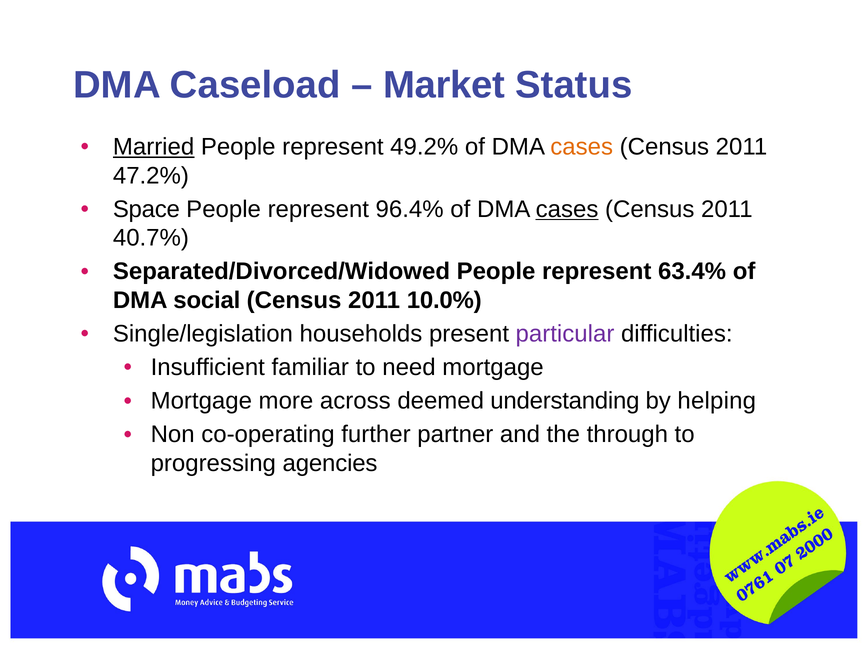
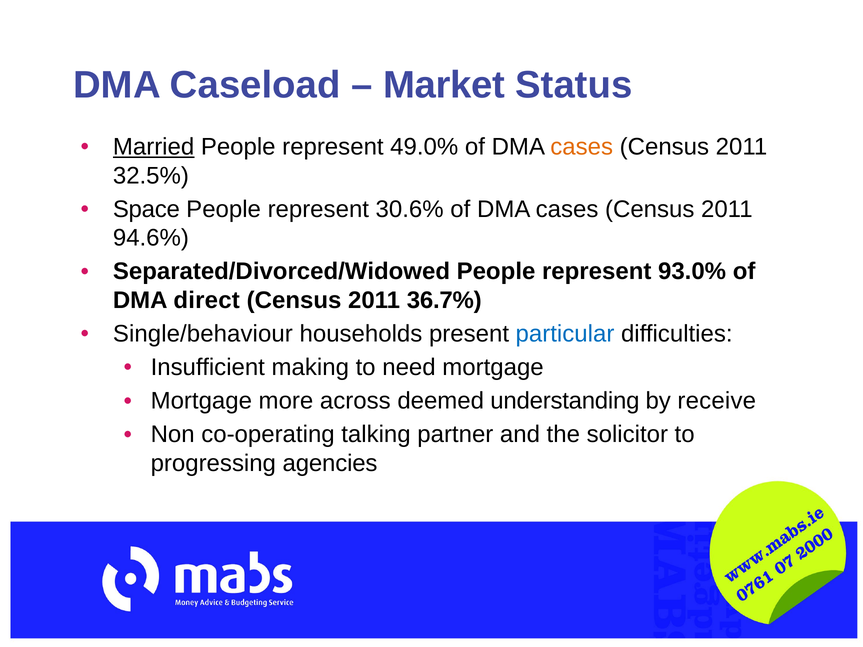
49.2%: 49.2% -> 49.0% (424, 147)
47.2%: 47.2% -> 32.5% (151, 176)
96.4%: 96.4% -> 30.6% (410, 209)
cases underline: present -> none (567, 209)
40.7%: 40.7% -> 94.6% (151, 238)
63.4%: 63.4% -> 93.0% (692, 272)
social: social -> direct (207, 300)
10.0%: 10.0% -> 36.7% (444, 300)
Single/legislation: Single/legislation -> Single/behaviour (203, 334)
particular colour: purple -> blue (565, 334)
familiar: familiar -> making (310, 368)
helping: helping -> receive (717, 401)
further: further -> talking (376, 435)
through: through -> solicitor (627, 435)
